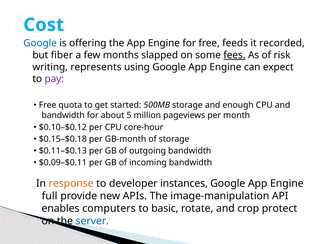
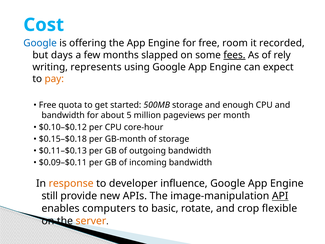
feeds: feeds -> room (235, 43)
fiber: fiber -> days (62, 55)
risk: risk -> rely (282, 55)
pay colour: purple -> orange (54, 79)
instances: instances -> influence (184, 183)
full: full -> still (50, 196)
API underline: none -> present (280, 196)
protect: protect -> flexible (280, 208)
server colour: blue -> orange (91, 221)
